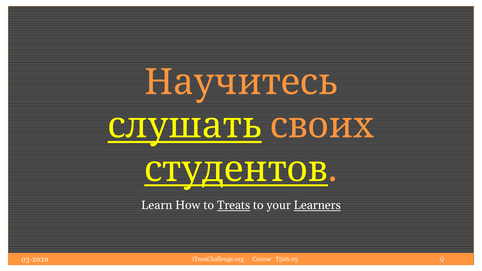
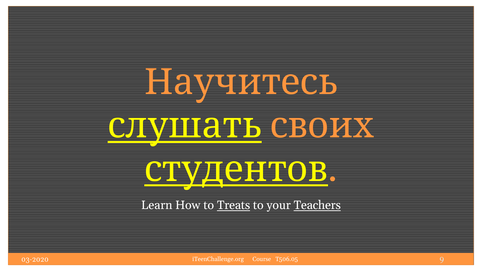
Learners: Learners -> Teachers (317, 205)
